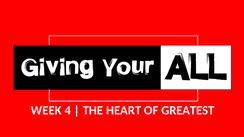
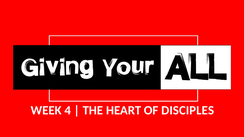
GREATEST: GREATEST -> DISCIPLES (188, 110)
